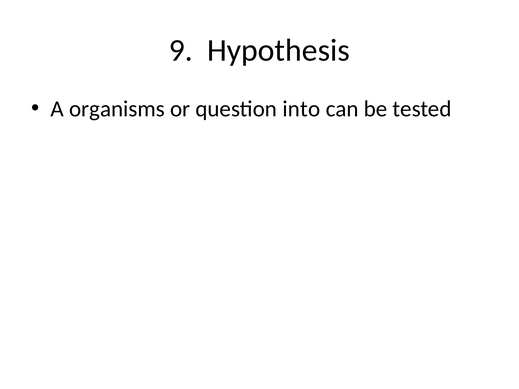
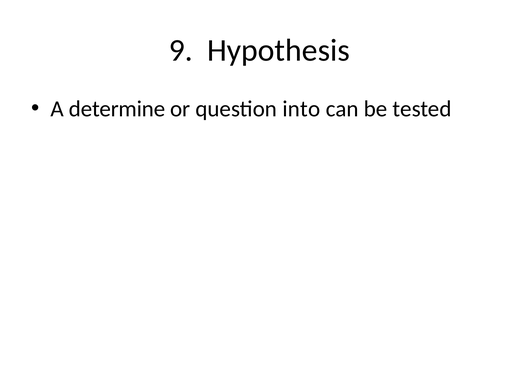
organisms: organisms -> determine (117, 109)
